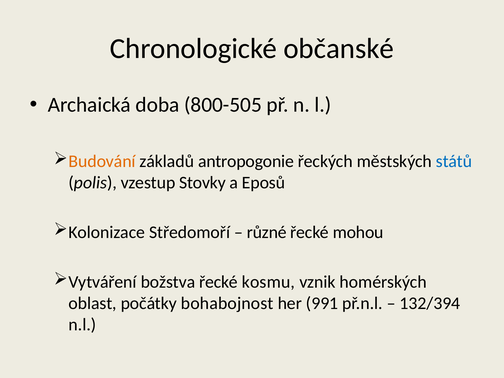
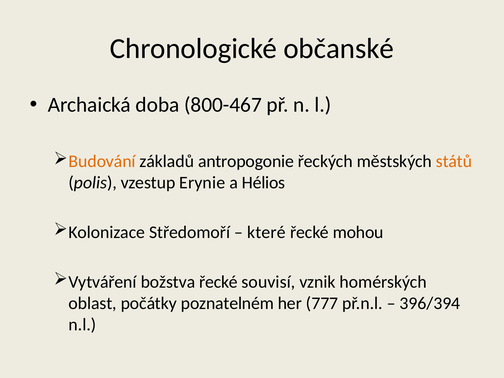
800-505: 800-505 -> 800-467 (223, 105)
států colour: blue -> orange (454, 161)
Stovky: Stovky -> Erynie (202, 183)
Eposů: Eposů -> Hélios (264, 183)
různé: různé -> které (267, 232)
kosmu: kosmu -> souvisí (268, 282)
bohabojnost: bohabojnost -> poznatelném (227, 303)
991: 991 -> 777 (322, 303)
132/394: 132/394 -> 396/394 (430, 303)
